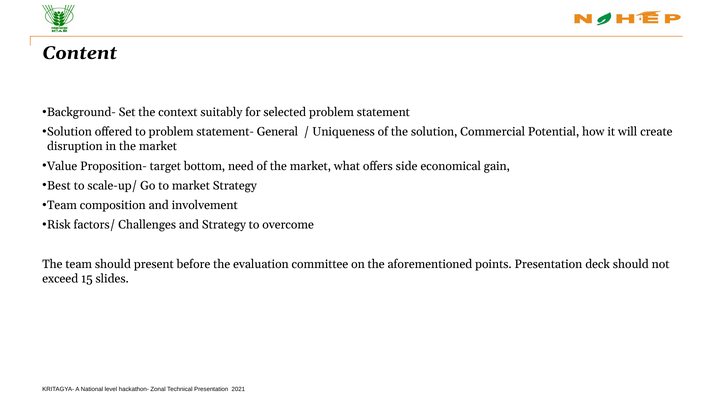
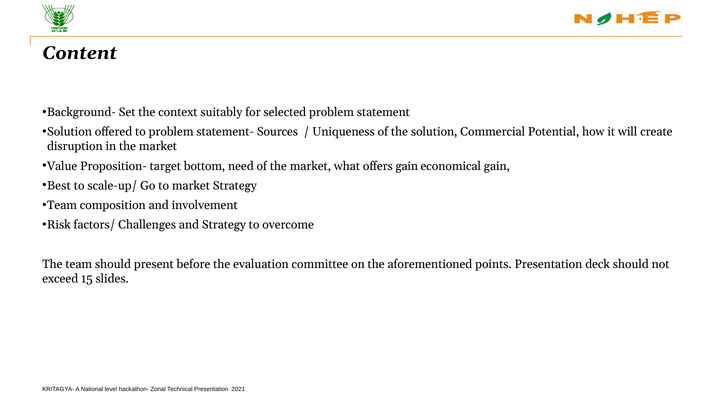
General: General -> Sources (277, 132)
offers side: side -> gain (407, 166)
